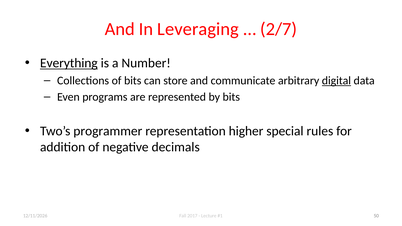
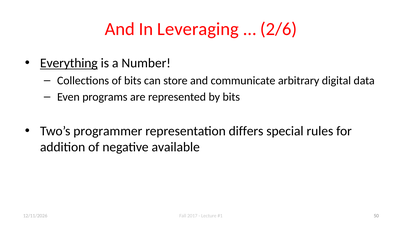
2/7: 2/7 -> 2/6 (279, 29)
digital underline: present -> none (336, 81)
higher: higher -> differs (246, 131)
decimals: decimals -> available (176, 147)
